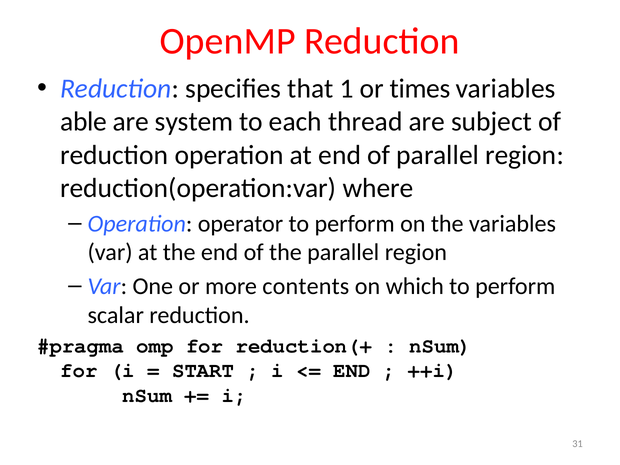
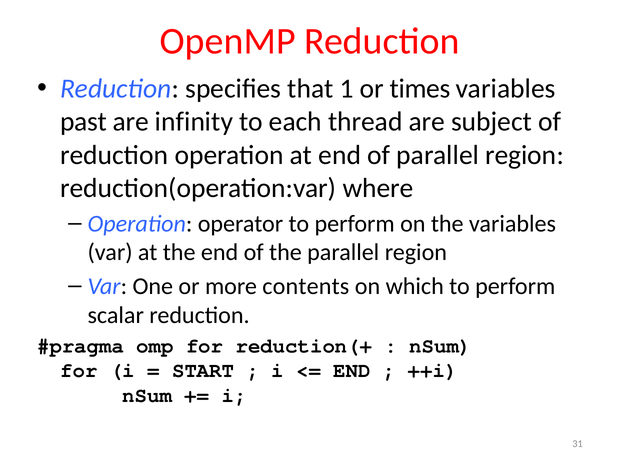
able: able -> past (84, 122)
system: system -> infinity (194, 122)
